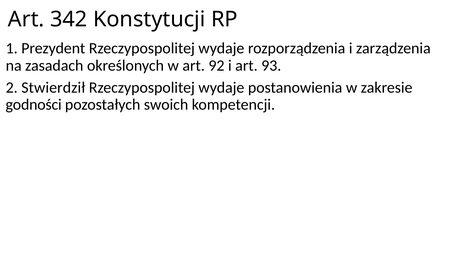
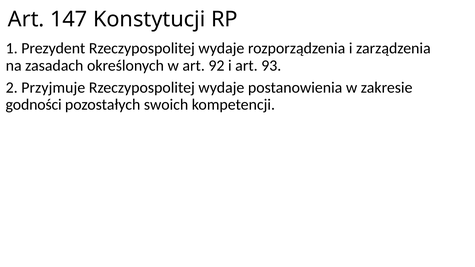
342: 342 -> 147 (69, 19)
Stwierdził: Stwierdził -> Przyjmuje (53, 88)
